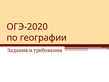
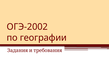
ОГЭ-2020: ОГЭ-2020 -> ОГЭ-2002 (27, 27)
